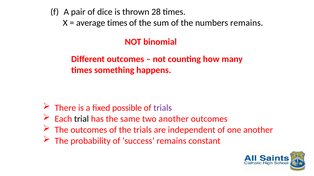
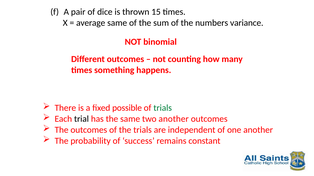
28: 28 -> 15 (156, 12)
average times: times -> same (117, 23)
numbers remains: remains -> variance (247, 23)
trials colour: purple -> green (163, 108)
